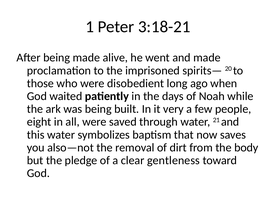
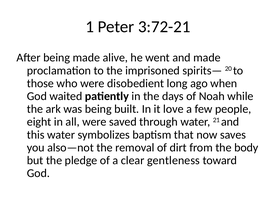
3:18-21: 3:18-21 -> 3:72-21 (164, 27)
very: very -> love (173, 109)
